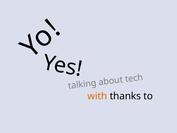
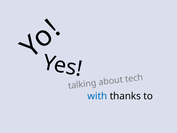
with colour: orange -> blue (97, 96)
